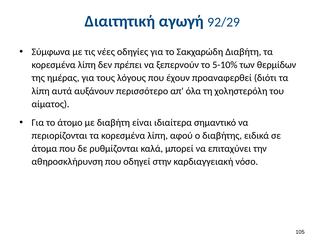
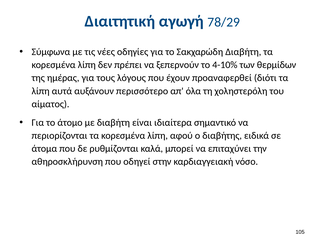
92/29: 92/29 -> 78/29 (224, 22)
5-10%: 5-10% -> 4-10% (225, 65)
